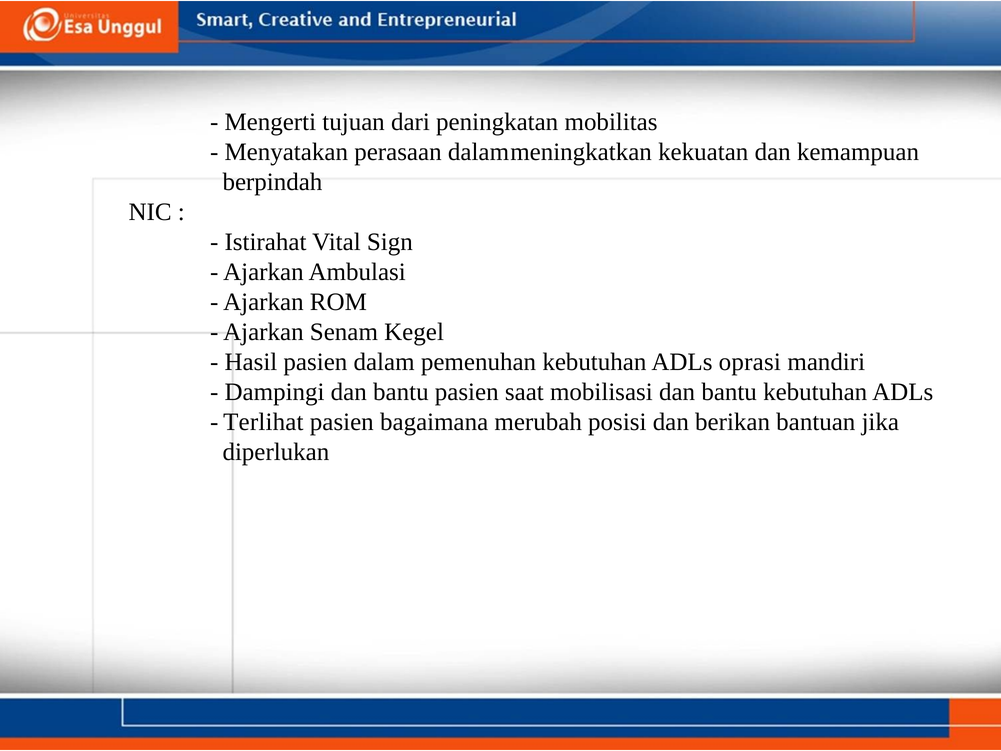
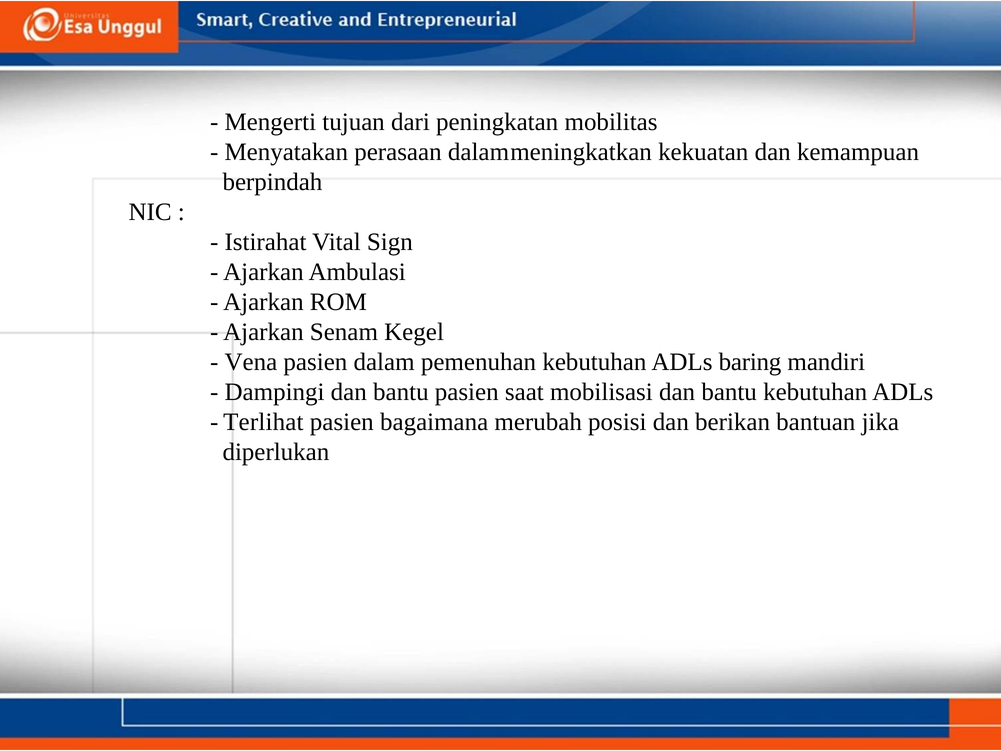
Hasil: Hasil -> Vena (251, 362)
oprasi: oprasi -> baring (750, 362)
